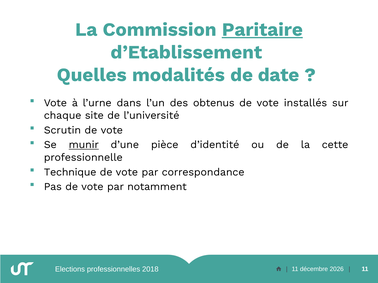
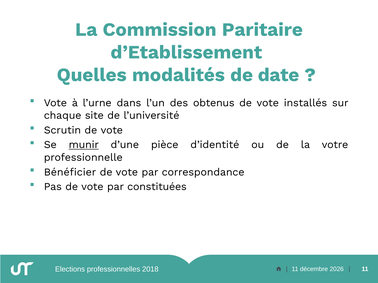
Paritaire underline: present -> none (262, 30)
cette: cette -> votre (335, 145)
Technique: Technique -> Bénéficier (70, 172)
notamment: notamment -> constituées (157, 187)
